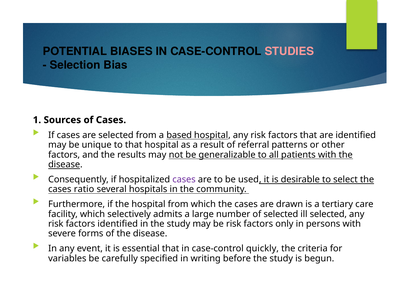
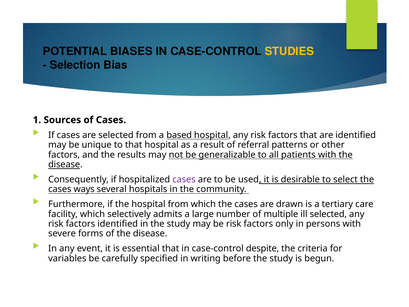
STUDIES colour: pink -> yellow (289, 51)
ratio: ratio -> ways (84, 189)
of selected: selected -> multiple (281, 214)
quickly: quickly -> despite (263, 248)
